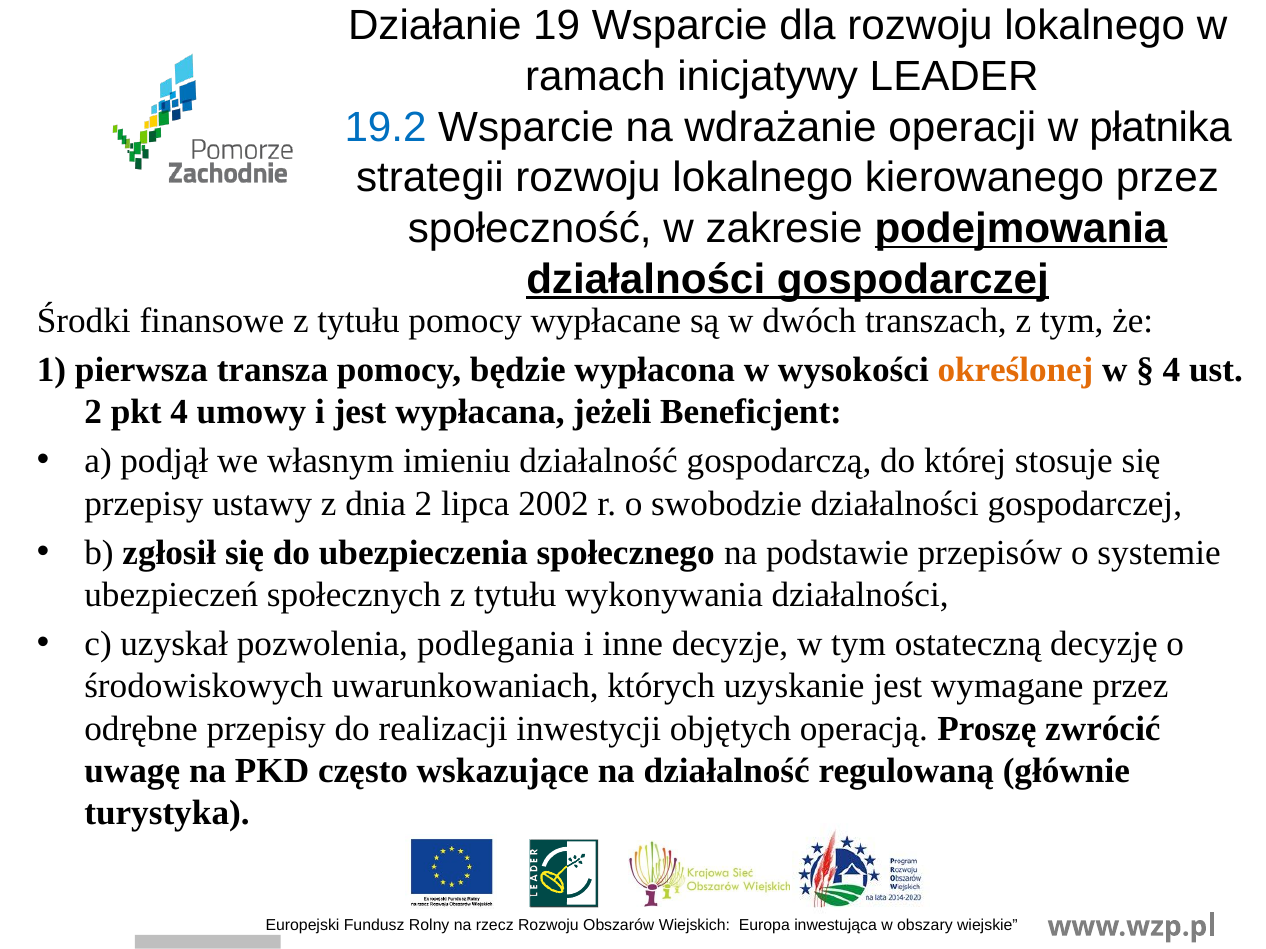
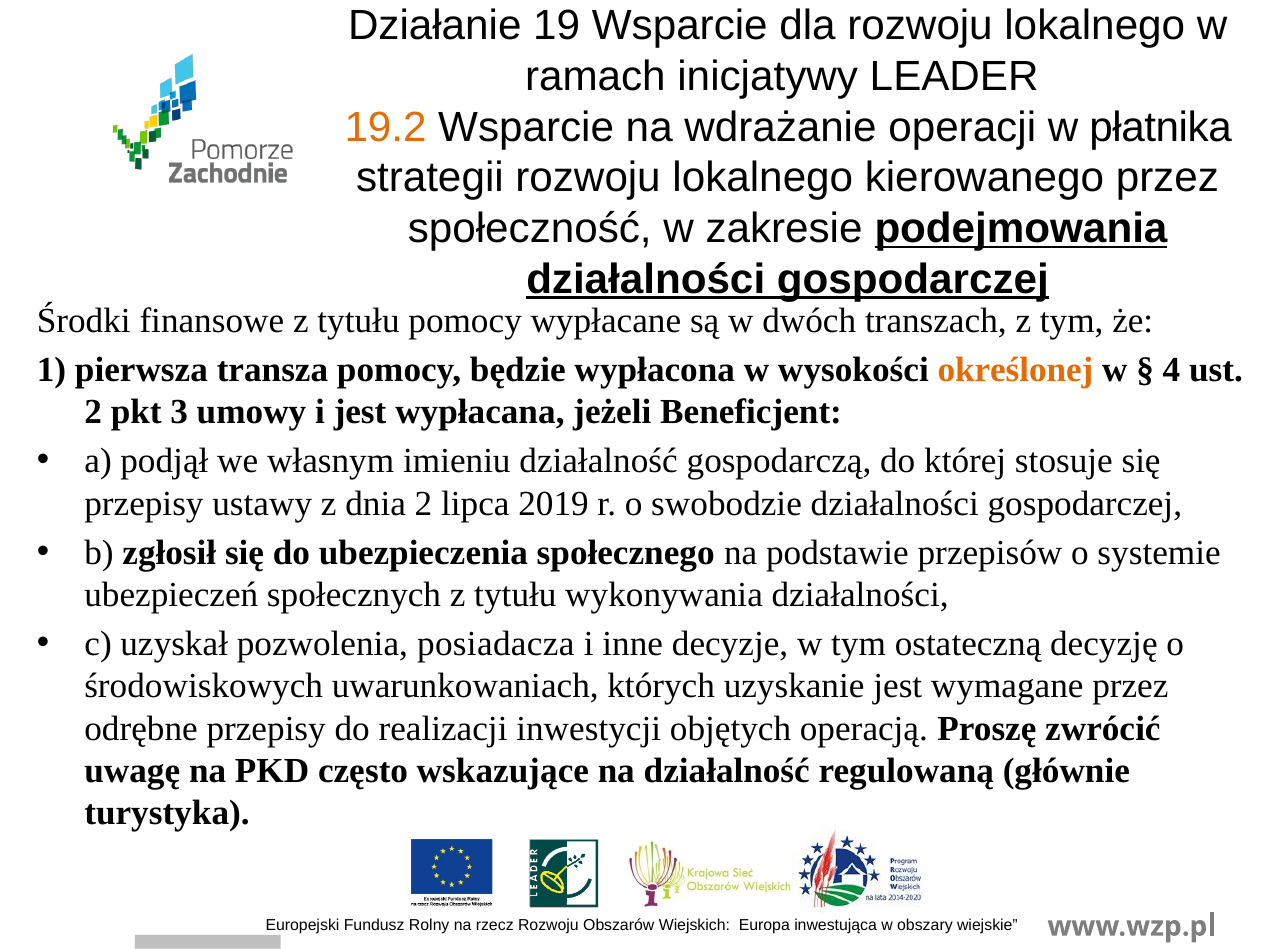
19.2 colour: blue -> orange (386, 127)
pkt 4: 4 -> 3 (179, 412)
2002: 2002 -> 2019 (554, 504)
podlegania: podlegania -> posiadacza (496, 644)
